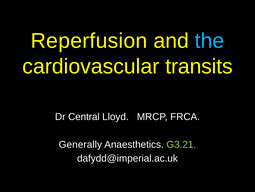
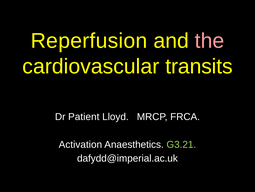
the colour: light blue -> pink (210, 41)
Central: Central -> Patient (84, 116)
Generally: Generally -> Activation (80, 144)
